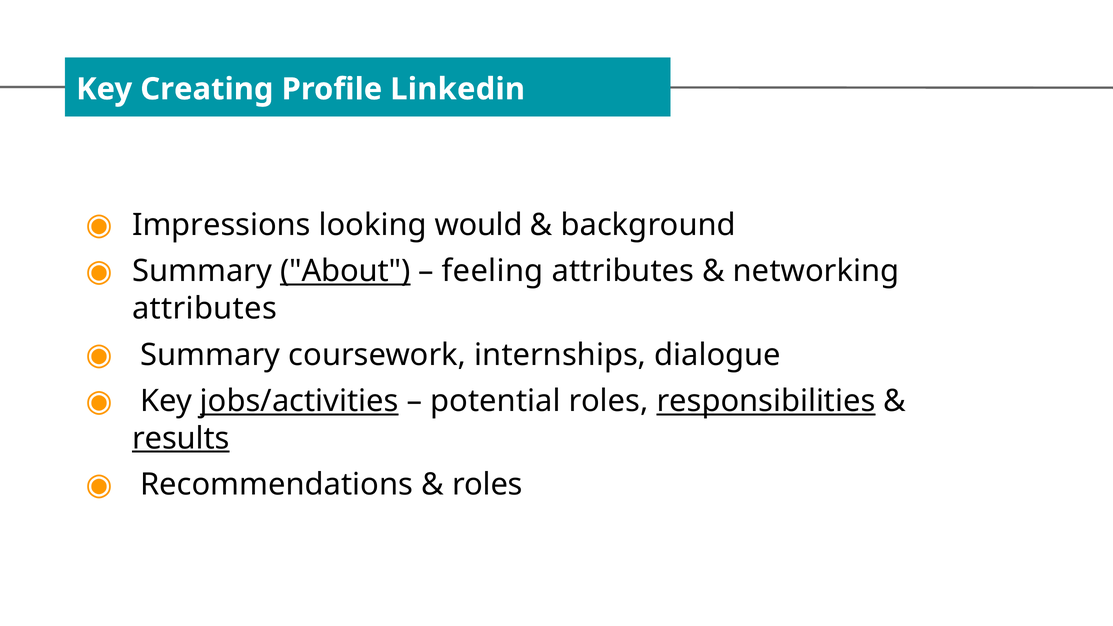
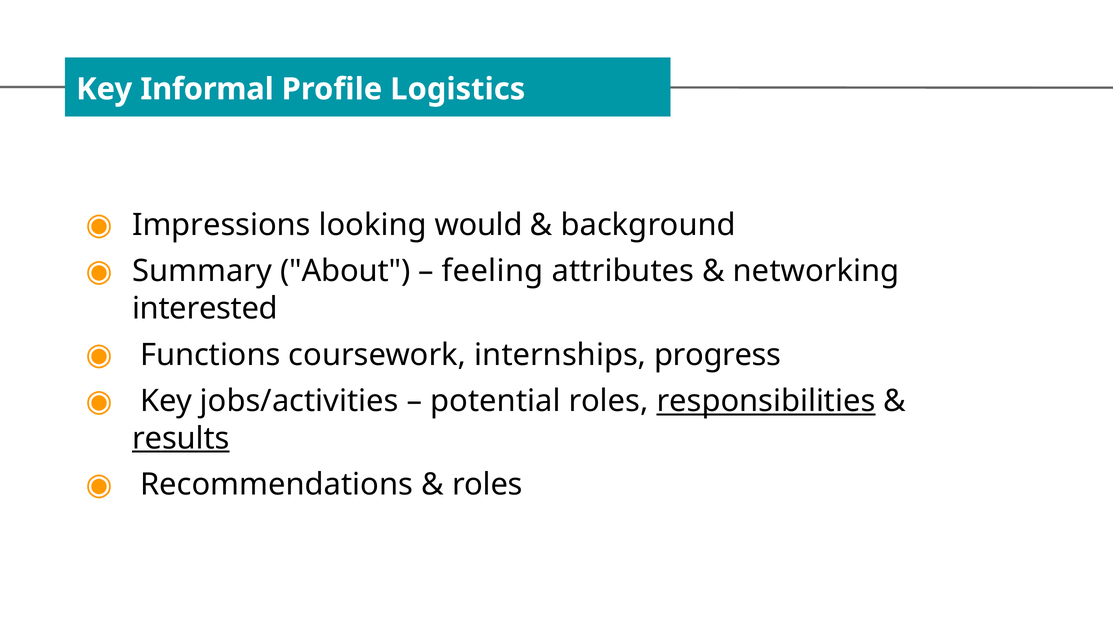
Creating: Creating -> Informal (207, 89)
Linkedin: Linkedin -> Logistics (458, 89)
About underline: present -> none (345, 271)
attributes: attributes -> interested (205, 308)
Summary: Summary -> Functions (210, 355)
dialogue: dialogue -> progress (718, 355)
jobs/activities underline: present -> none (299, 401)
